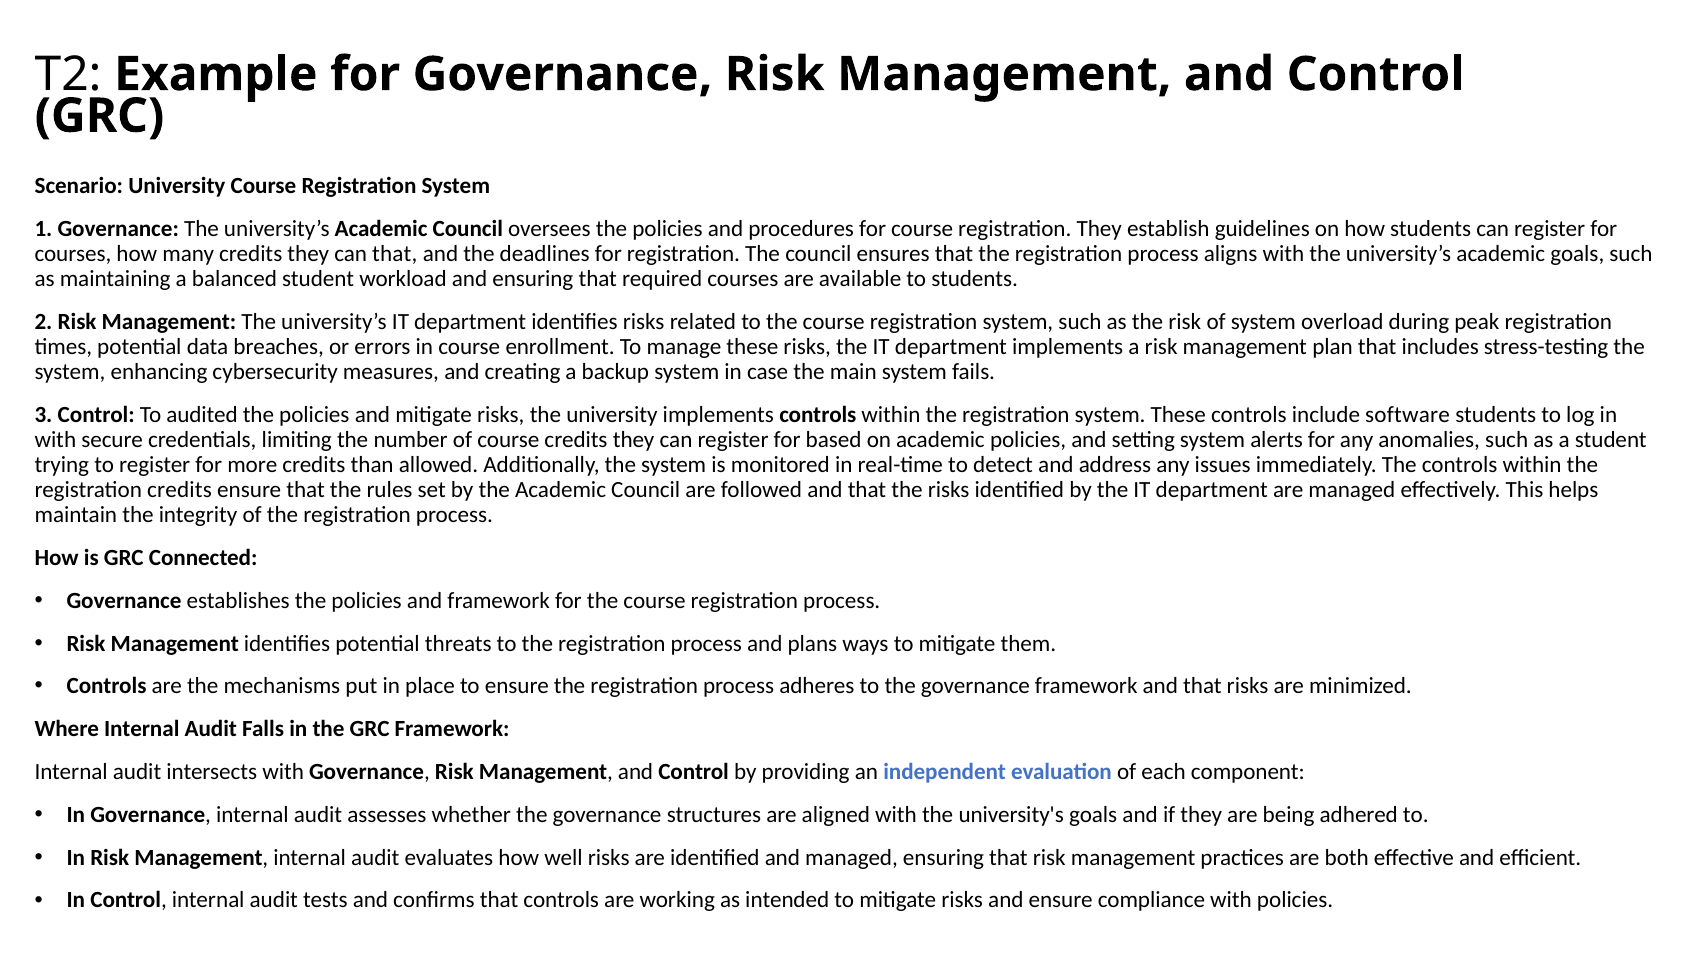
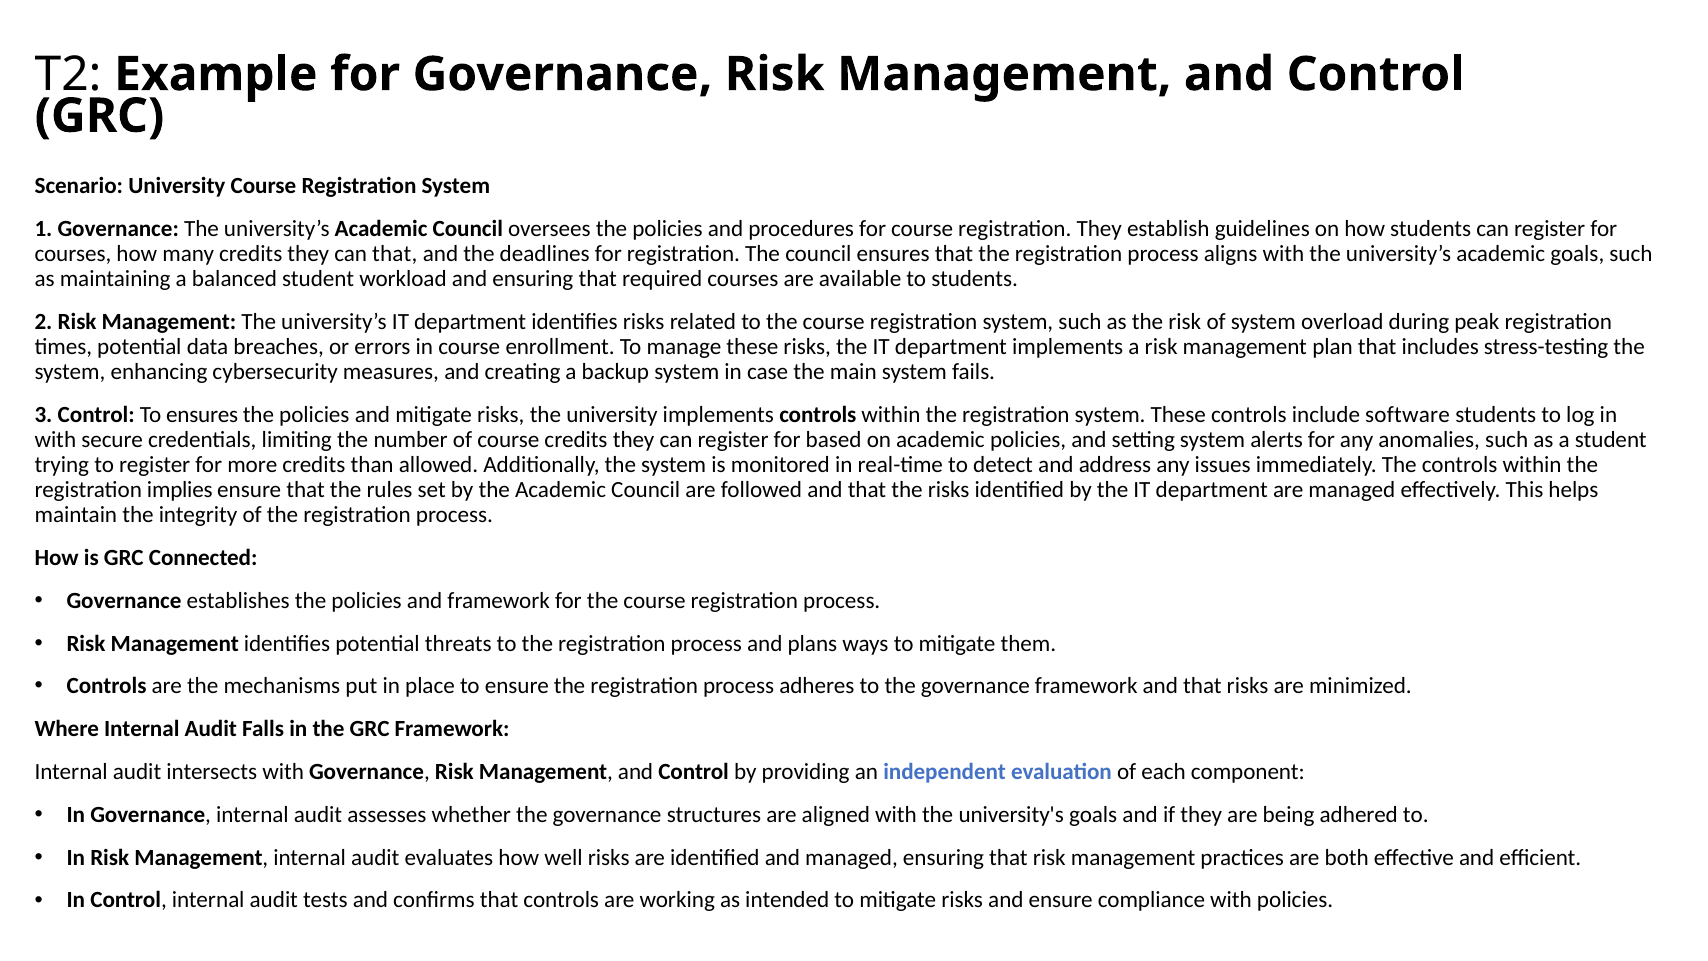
To audited: audited -> ensures (202, 415)
registration credits: credits -> implies (180, 490)
